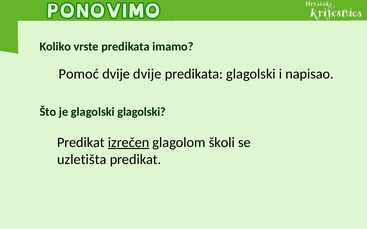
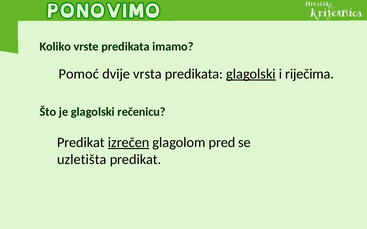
dvije dvije: dvije -> vrsta (147, 74)
glagolski underline: none -> present (251, 74)
napisao: napisao -> riječima (310, 74)
glagolski glagolski: glagolski -> rečenicu (142, 112)
školi: školi -> pred (222, 143)
